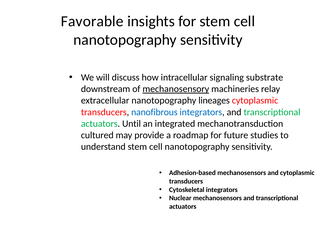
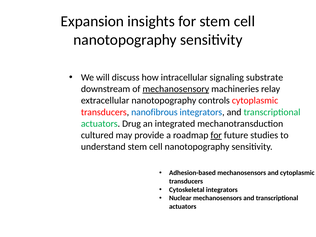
Favorable: Favorable -> Expansion (92, 21)
lineages: lineages -> controls (214, 101)
Until: Until -> Drug (132, 124)
for underline: none -> present (216, 135)
